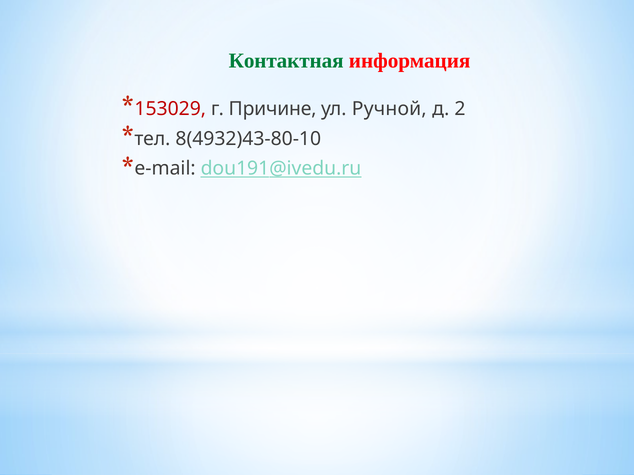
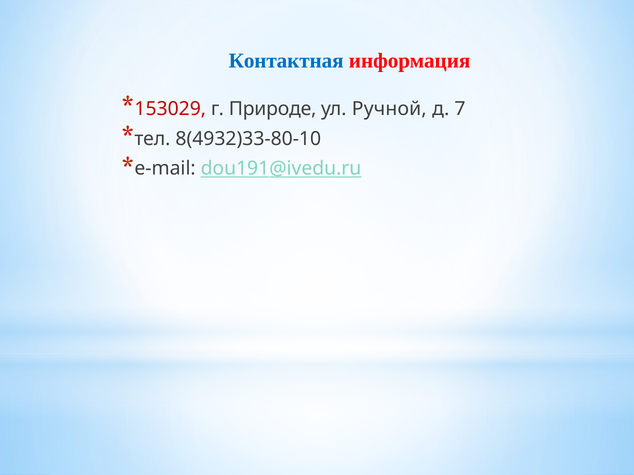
Контактная colour: green -> blue (286, 61)
Причине: Причине -> Природе (273, 109)
2: 2 -> 7 (460, 109)
8(4932)43-80-10: 8(4932)43-80-10 -> 8(4932)33-80-10 (248, 139)
